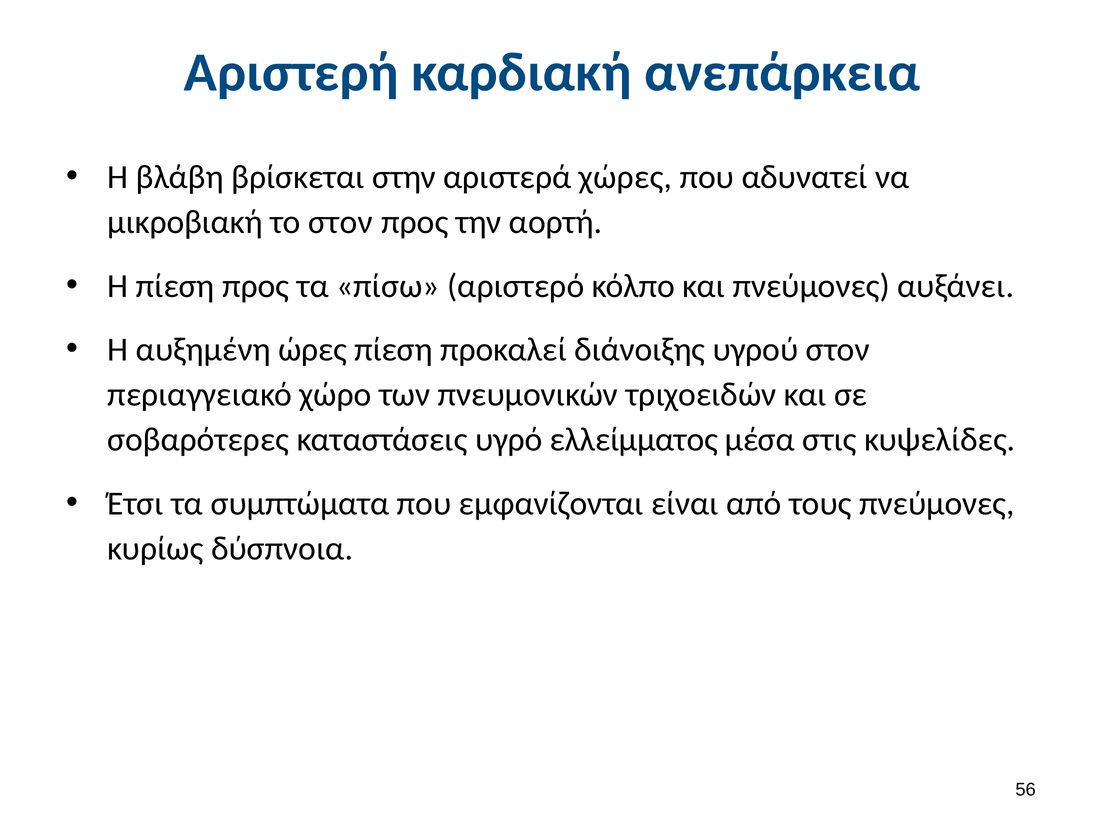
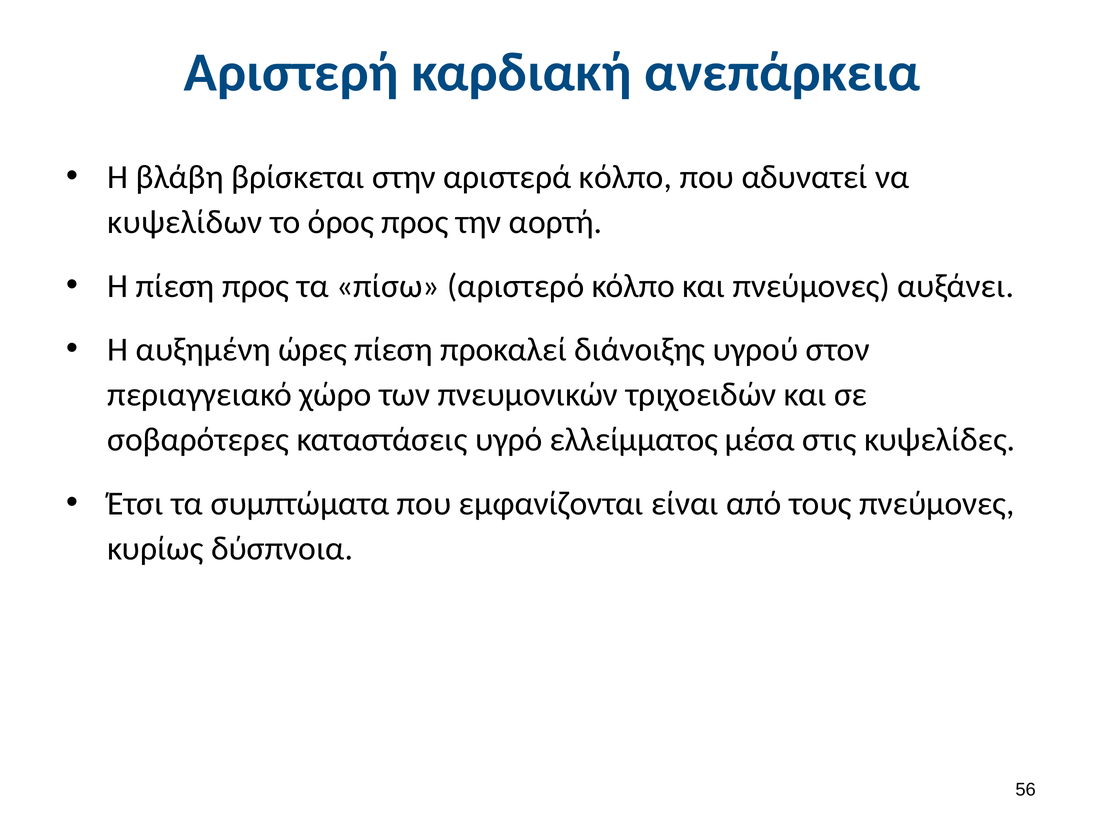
αριστερά χώρες: χώρες -> κόλπο (625, 177)
μικροβιακή: μικροβιακή -> κυψελίδων (185, 222)
το στον: στον -> όρος (341, 222)
